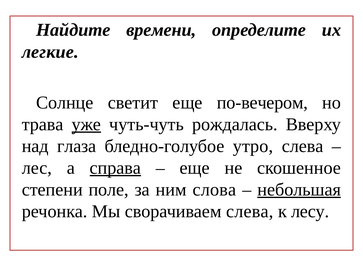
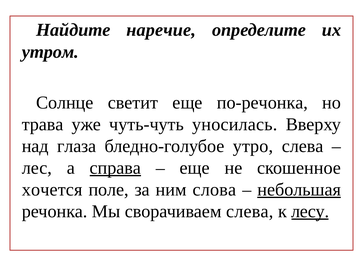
времени: времени -> наречие (161, 30)
легкие: легкие -> утром (50, 52)
по-вечером: по-вечером -> по-речонка (262, 103)
уже underline: present -> none (86, 124)
рождалась: рождалась -> уносилась (235, 124)
степени: степени -> хочется (52, 190)
лесу underline: none -> present (310, 212)
